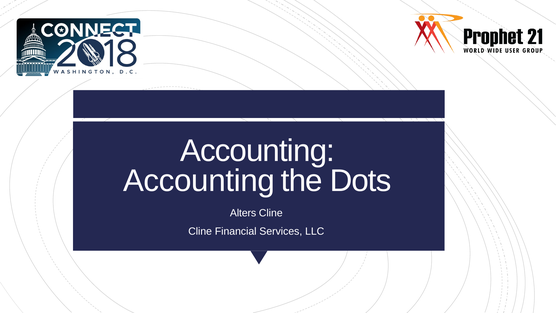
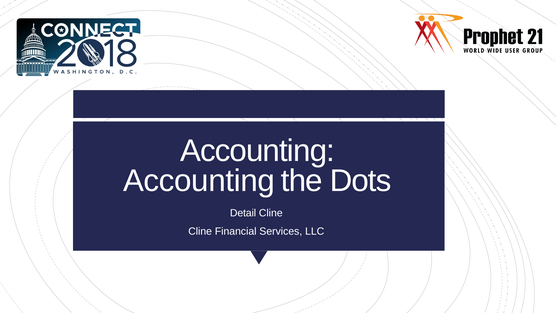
Alters: Alters -> Detail (243, 213)
